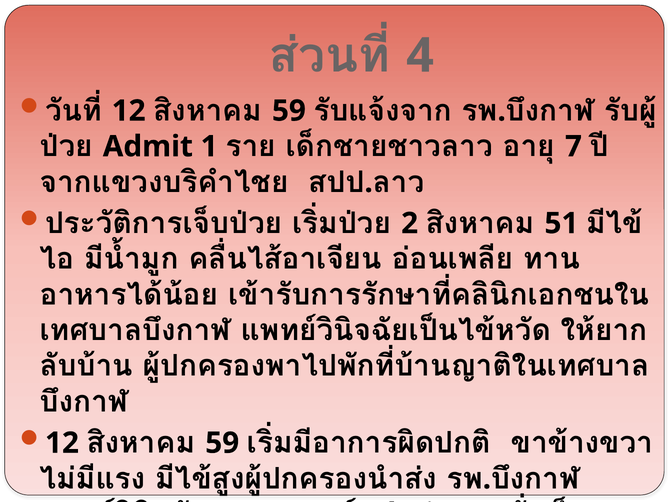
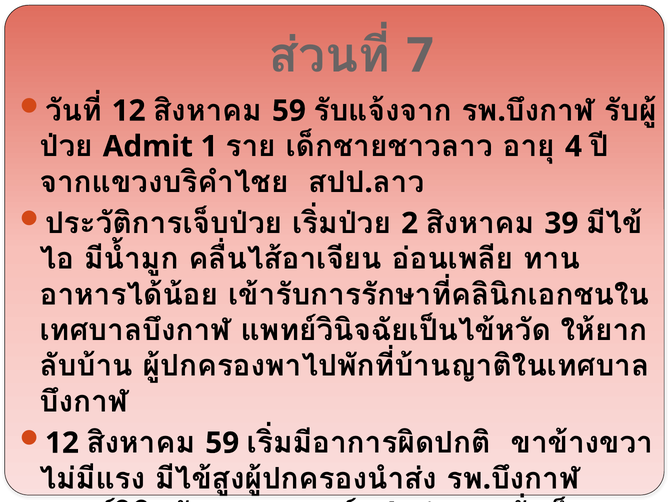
4: 4 -> 7 (420, 56)
7: 7 -> 4 (573, 146)
51: 51 -> 39 (561, 223)
